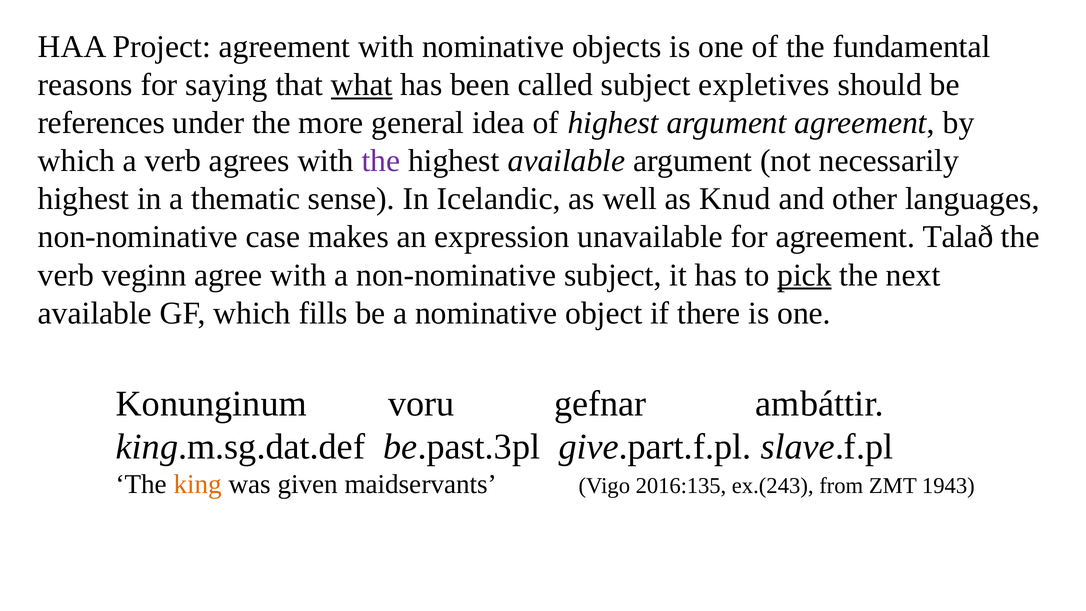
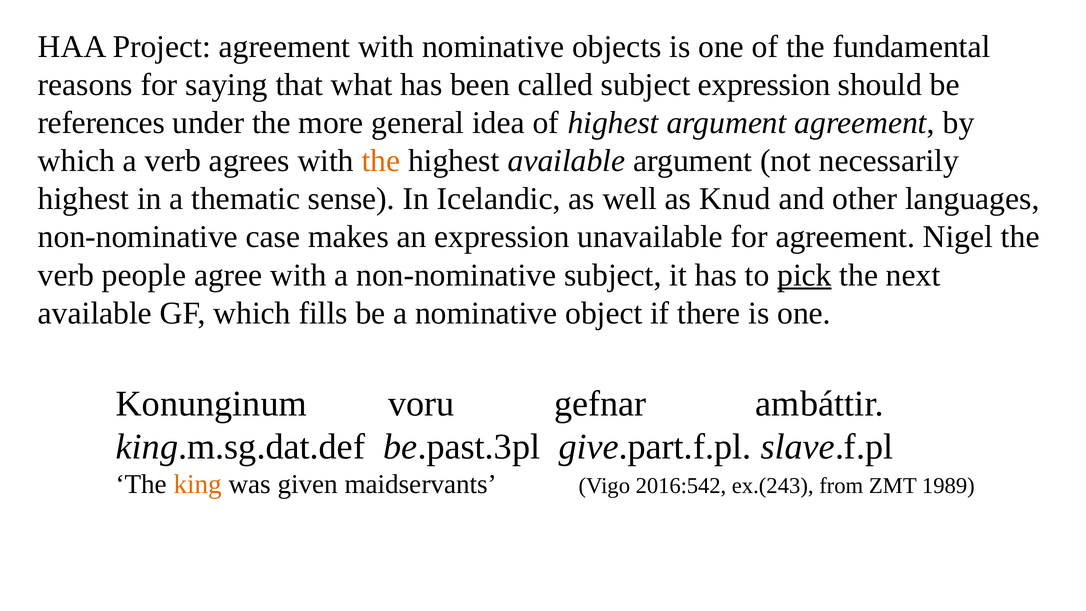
what underline: present -> none (362, 85)
subject expletives: expletives -> expression (764, 85)
the colour: purple -> orange (381, 161)
Talað: Talað -> Nigel (958, 237)
veginn: veginn -> people (144, 275)
2016:135: 2016:135 -> 2016:542 (681, 486)
1943: 1943 -> 1989 (948, 486)
